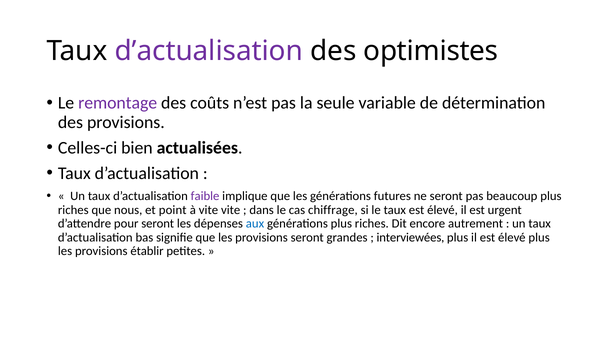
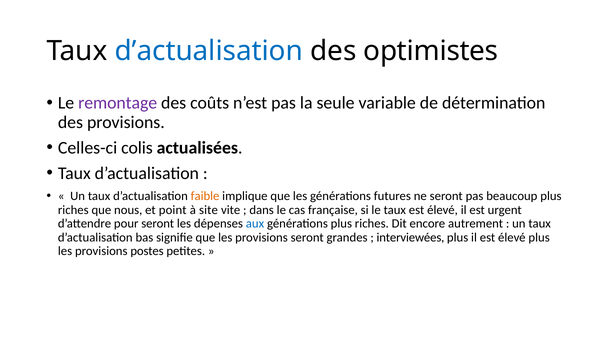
d’actualisation colour: purple -> blue (209, 51)
bien: bien -> colis (137, 148)
faible colour: purple -> orange (205, 196)
à vite: vite -> site (208, 210)
chiffrage: chiffrage -> française (333, 210)
établir: établir -> postes (147, 251)
